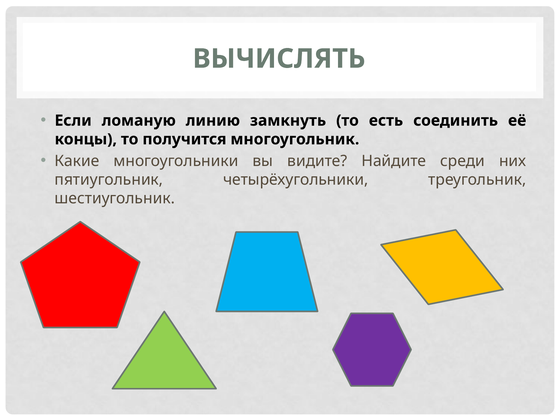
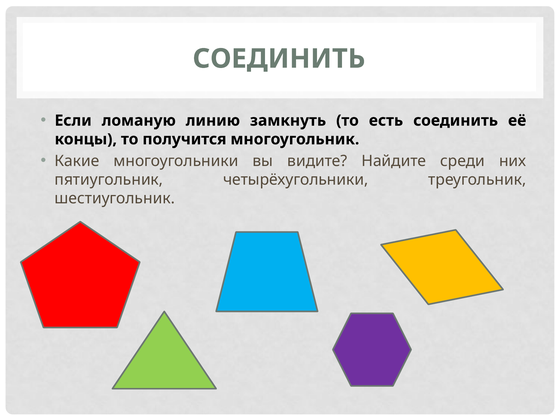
ВЫЧИСЛЯТЬ: ВЫЧИСЛЯТЬ -> СОЕДИНИТЬ (279, 59)
